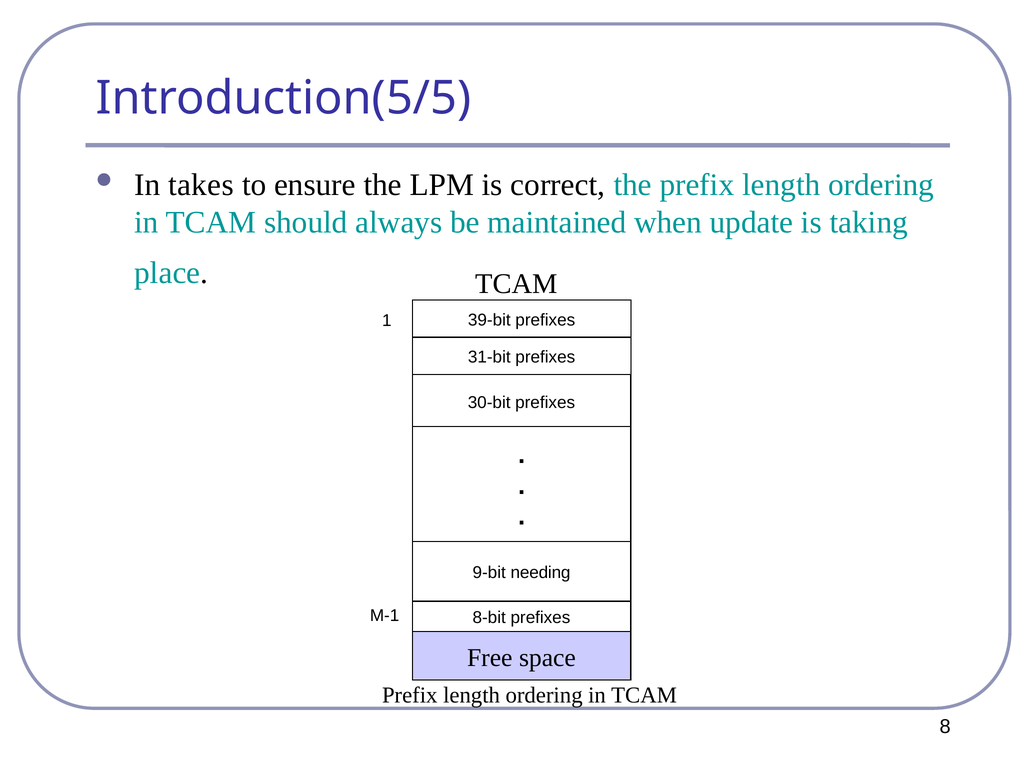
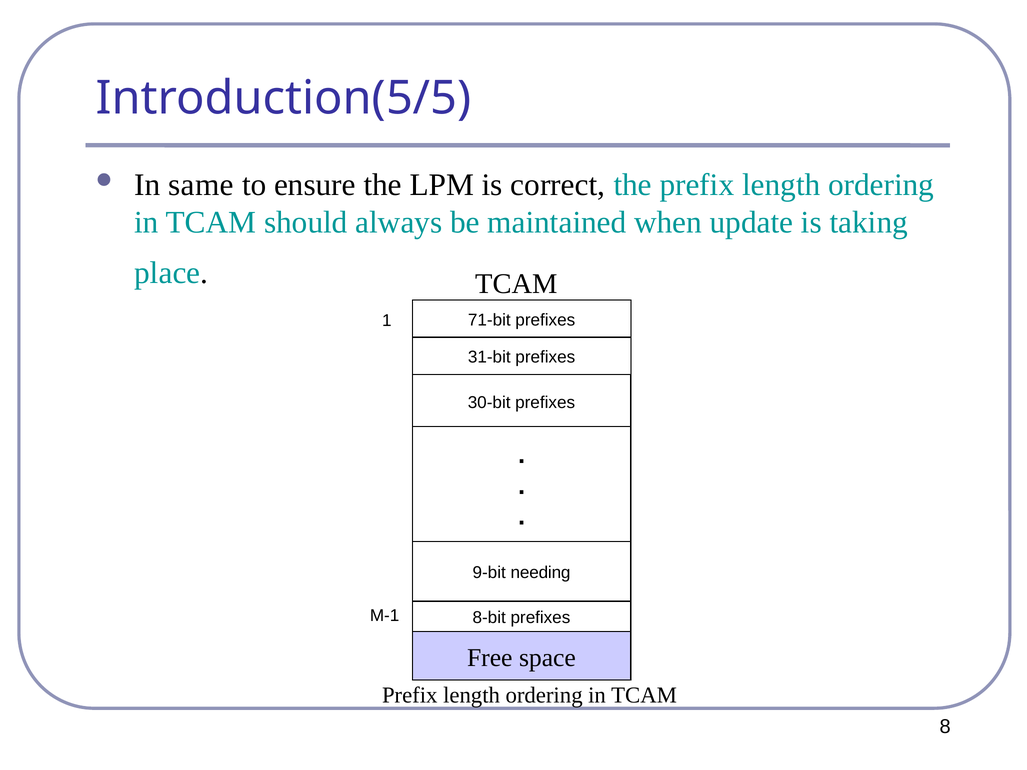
takes: takes -> same (201, 185)
39-bit: 39-bit -> 71-bit (489, 320)
